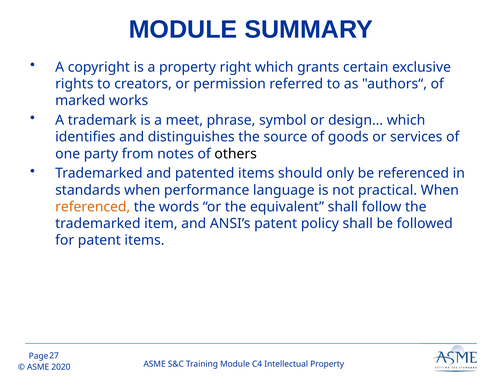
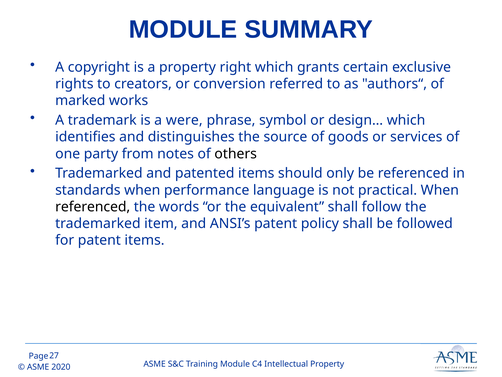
permission: permission -> conversion (229, 84)
meet: meet -> were (184, 120)
referenced colour: orange -> black (93, 207)
